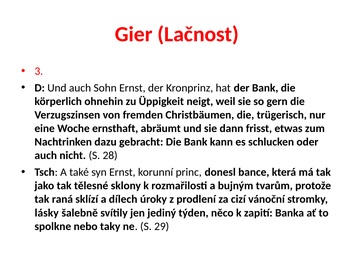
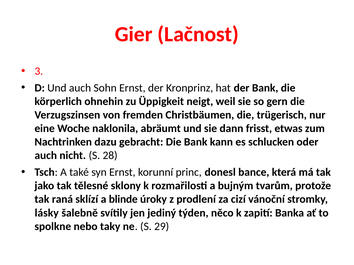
ernsthaft: ernsthaft -> naklonila (115, 129)
dílech: dílech -> blinde (123, 200)
